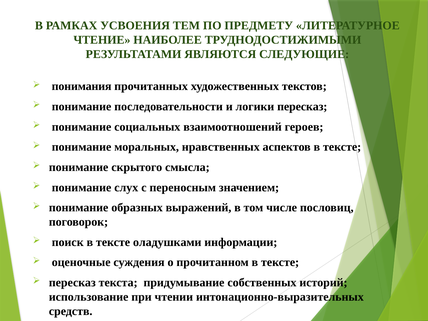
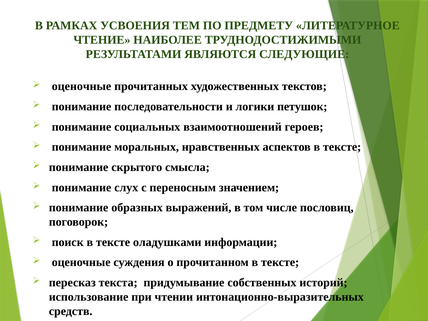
понимания: понимания -> оценочные (82, 86)
логики пересказ: пересказ -> петушок (302, 107)
